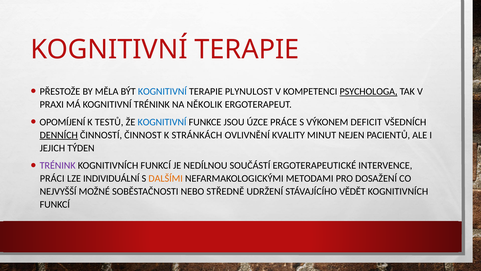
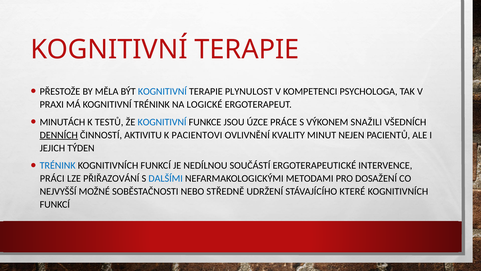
PSYCHOLOGA underline: present -> none (369, 91)
NĚKOLIK: NĚKOLIK -> LOGICKÉ (204, 104)
OPOMÍJENÍ: OPOMÍJENÍ -> MINUTÁCH (62, 122)
DEFICIT: DEFICIT -> SNAŽILI (366, 122)
ČINNOST: ČINNOST -> AKTIVITU (143, 135)
STRÁNKÁCH: STRÁNKÁCH -> PACIENTOVI (197, 135)
TRÉNINK colour: purple -> blue (58, 165)
INDIVIDUÁLNÍ: INDIVIDUÁLNÍ -> PŘIŘAZOVÁNÍ (111, 178)
DALŠÍMI colour: orange -> blue (166, 178)
VĚDĚT: VĚDĚT -> KTERÉ (352, 191)
